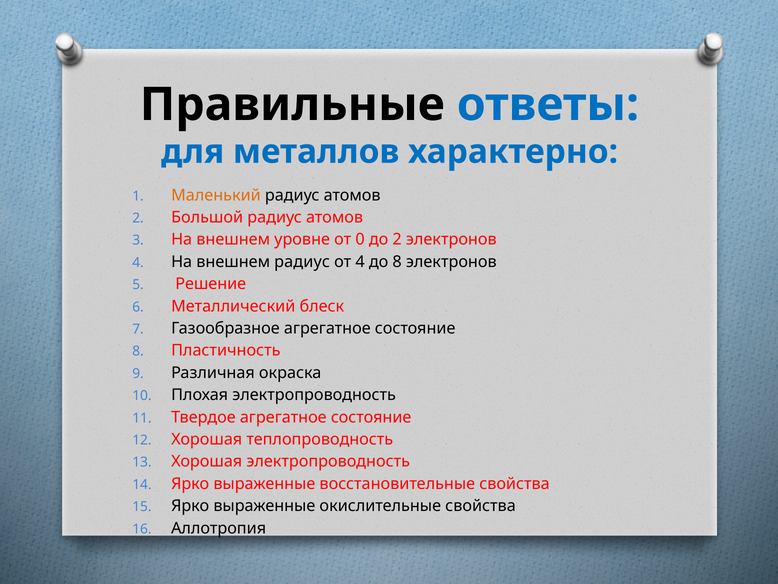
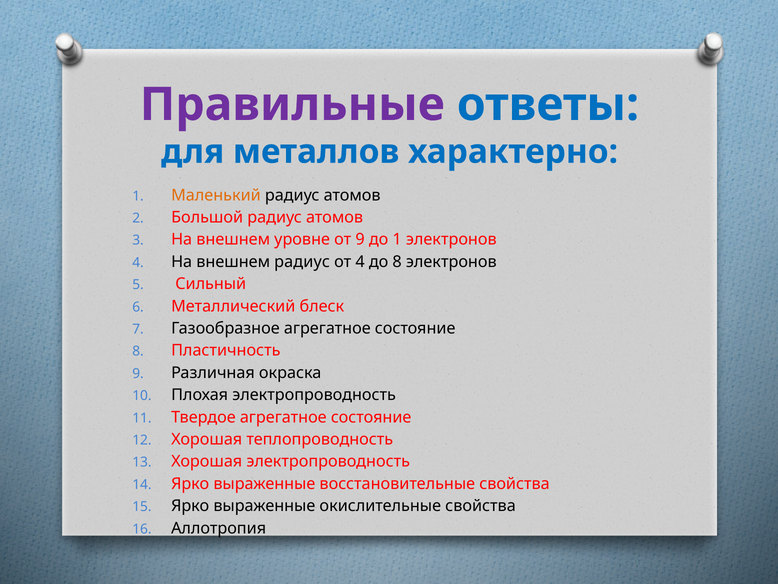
Правильные colour: black -> purple (292, 105)
от 0: 0 -> 9 (360, 239)
до 2: 2 -> 1 (397, 239)
Решение: Решение -> Сильный (211, 284)
